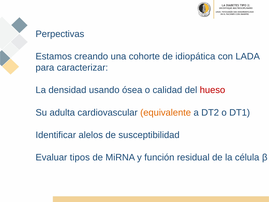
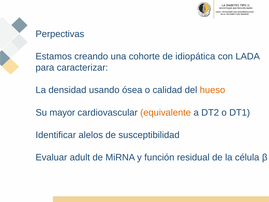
hueso colour: red -> orange (212, 90)
adulta: adulta -> mayor (62, 112)
tipos: tipos -> adult (80, 157)
